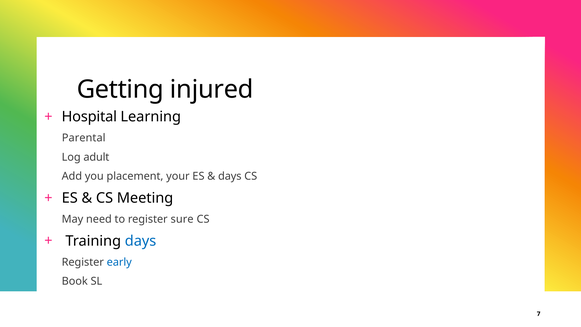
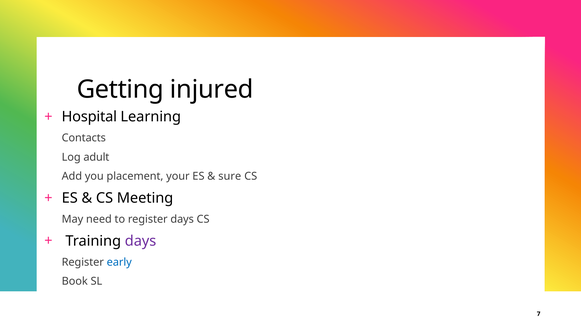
Parental: Parental -> Contacts (84, 138)
days: days -> sure (230, 176)
register sure: sure -> days (182, 219)
days colour: blue -> purple (141, 241)
